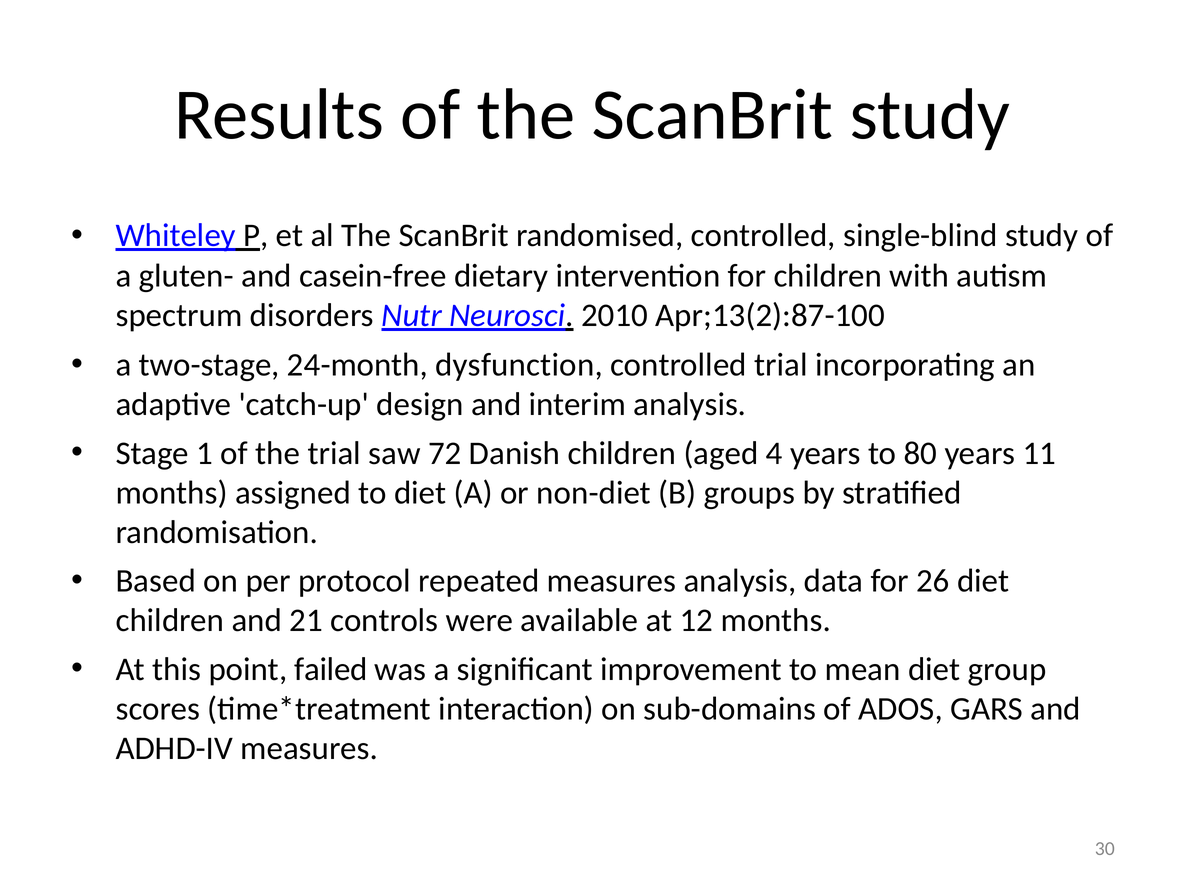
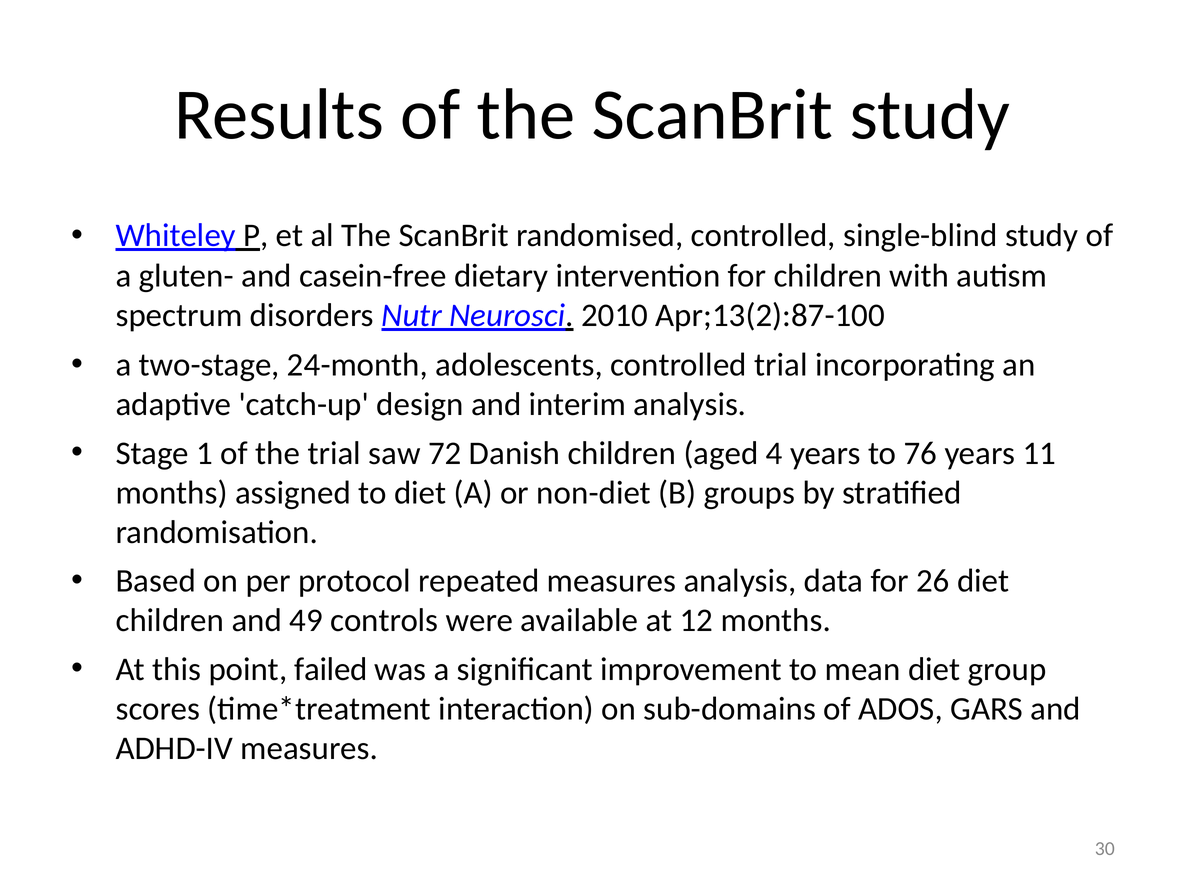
dysfunction: dysfunction -> adolescents (519, 365)
80: 80 -> 76 (920, 453)
21: 21 -> 49 (306, 621)
